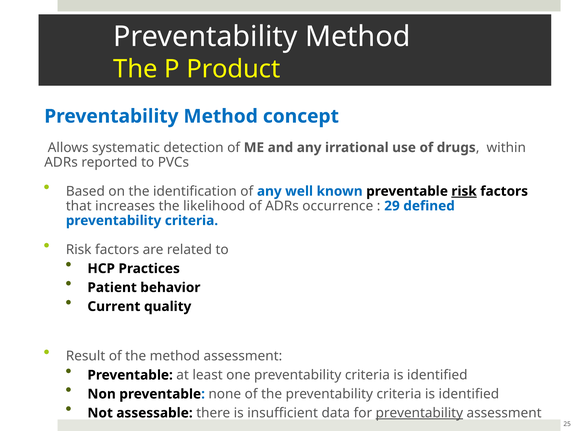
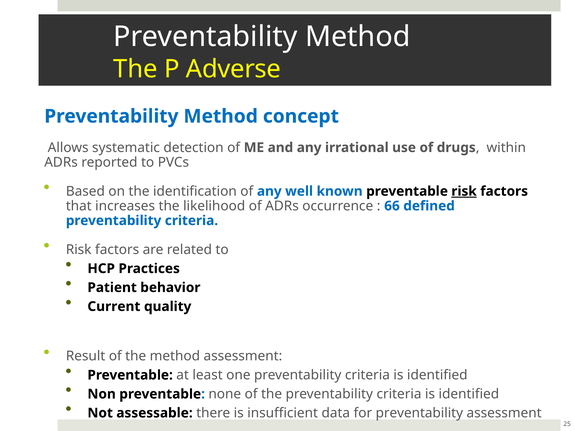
Product: Product -> Adverse (234, 69)
29: 29 -> 66 (392, 206)
preventability underline: present -> none (419, 413)
